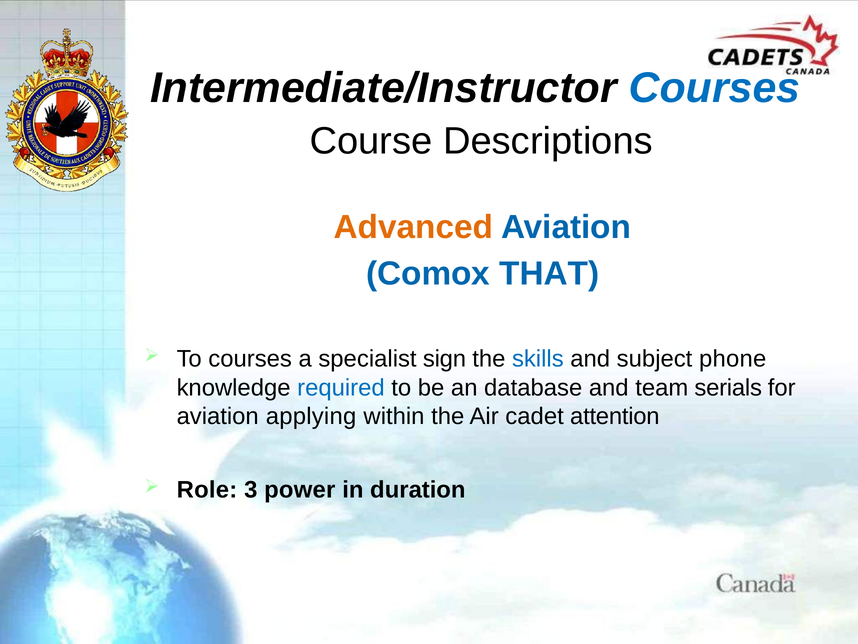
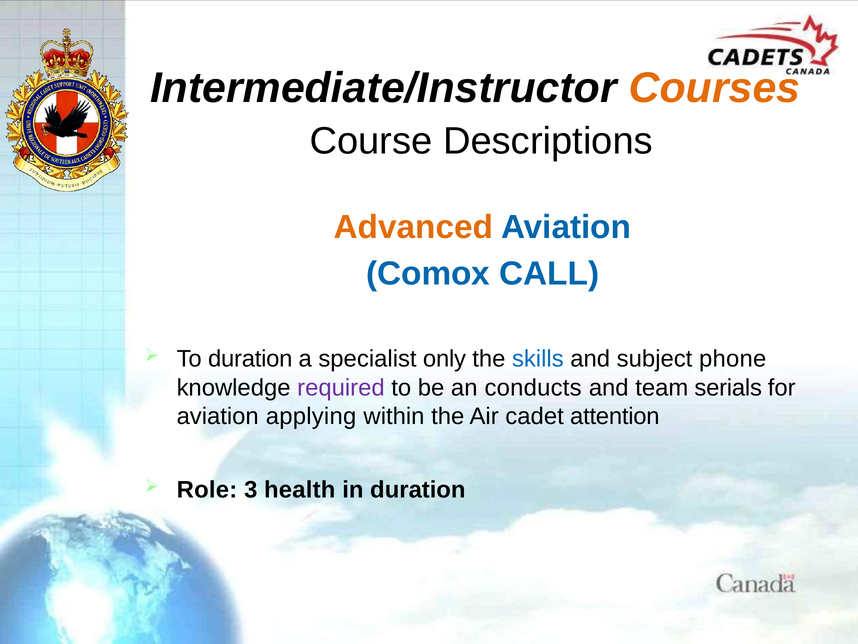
Courses colour: blue -> orange (714, 88)
THAT: THAT -> CALL (549, 274)
To courses: courses -> duration (250, 359)
sign: sign -> only (445, 359)
required colour: blue -> purple (341, 387)
database: database -> conducts (533, 387)
power: power -> health (300, 489)
